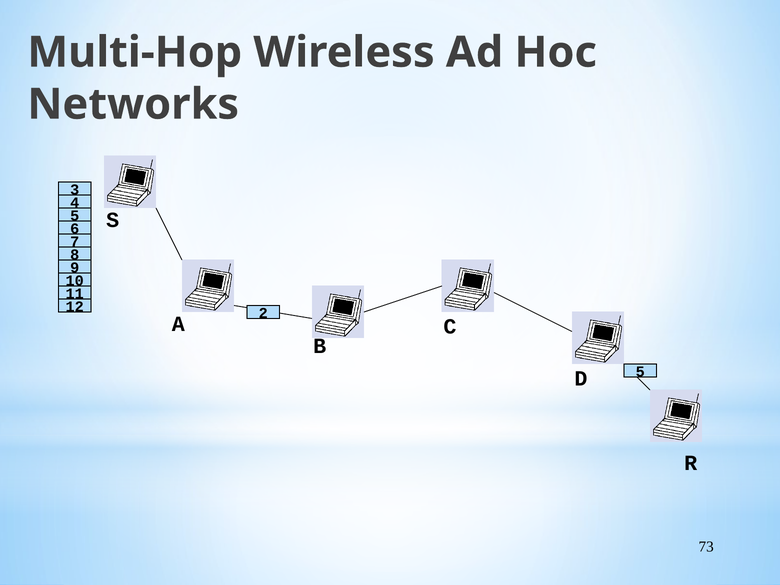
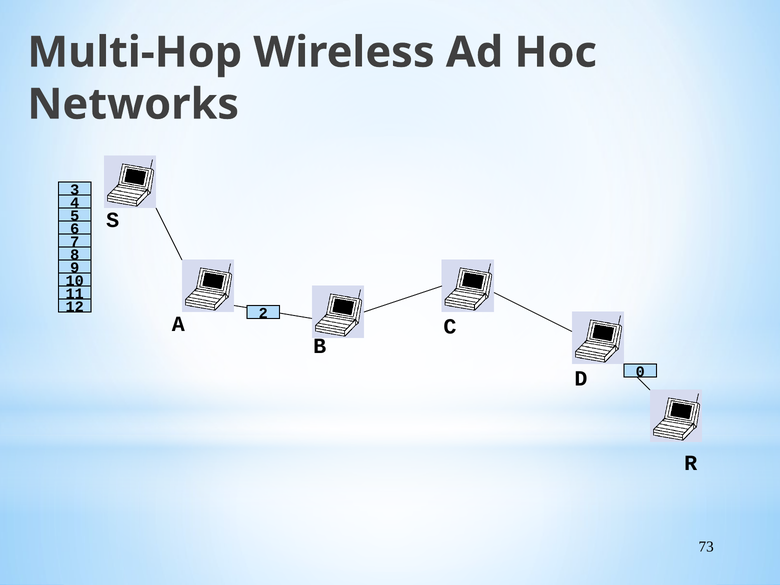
D 5: 5 -> 0 (640, 372)
